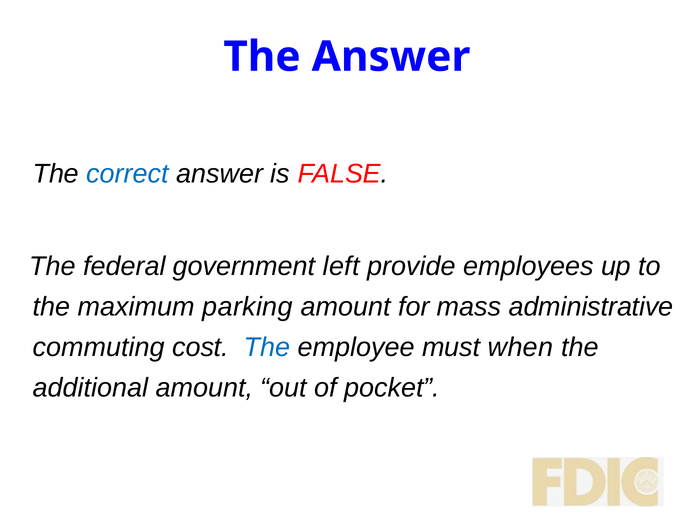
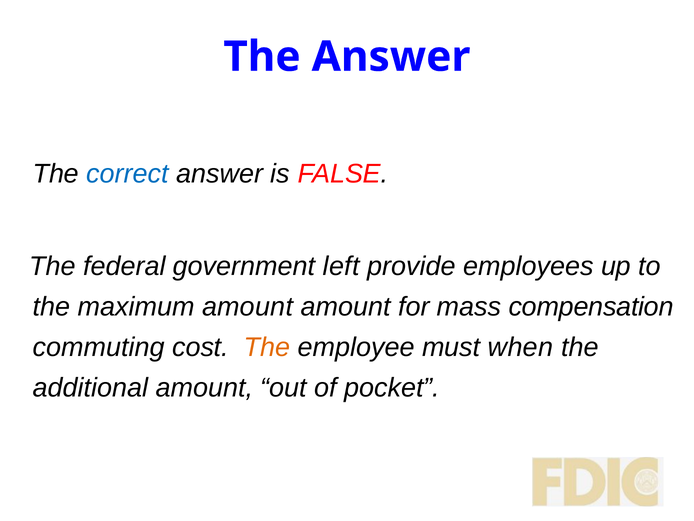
maximum parking: parking -> amount (248, 307)
administrative: administrative -> compensation (591, 307)
The colour: blue -> orange (267, 347)
